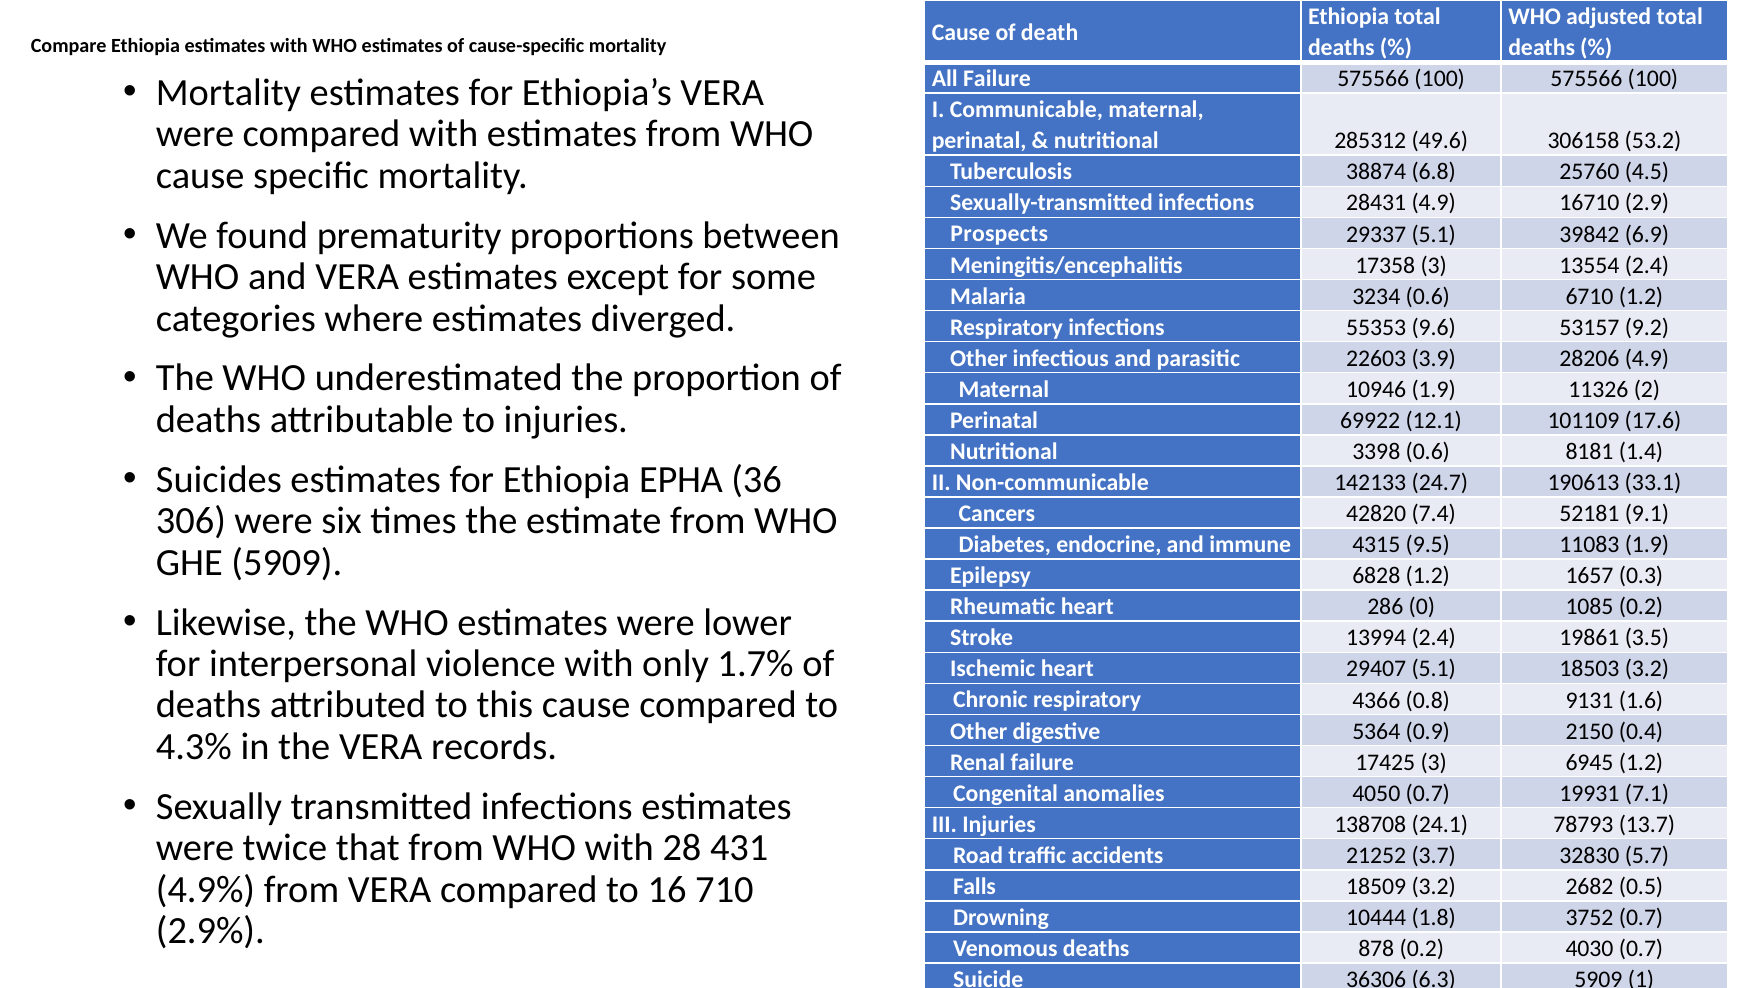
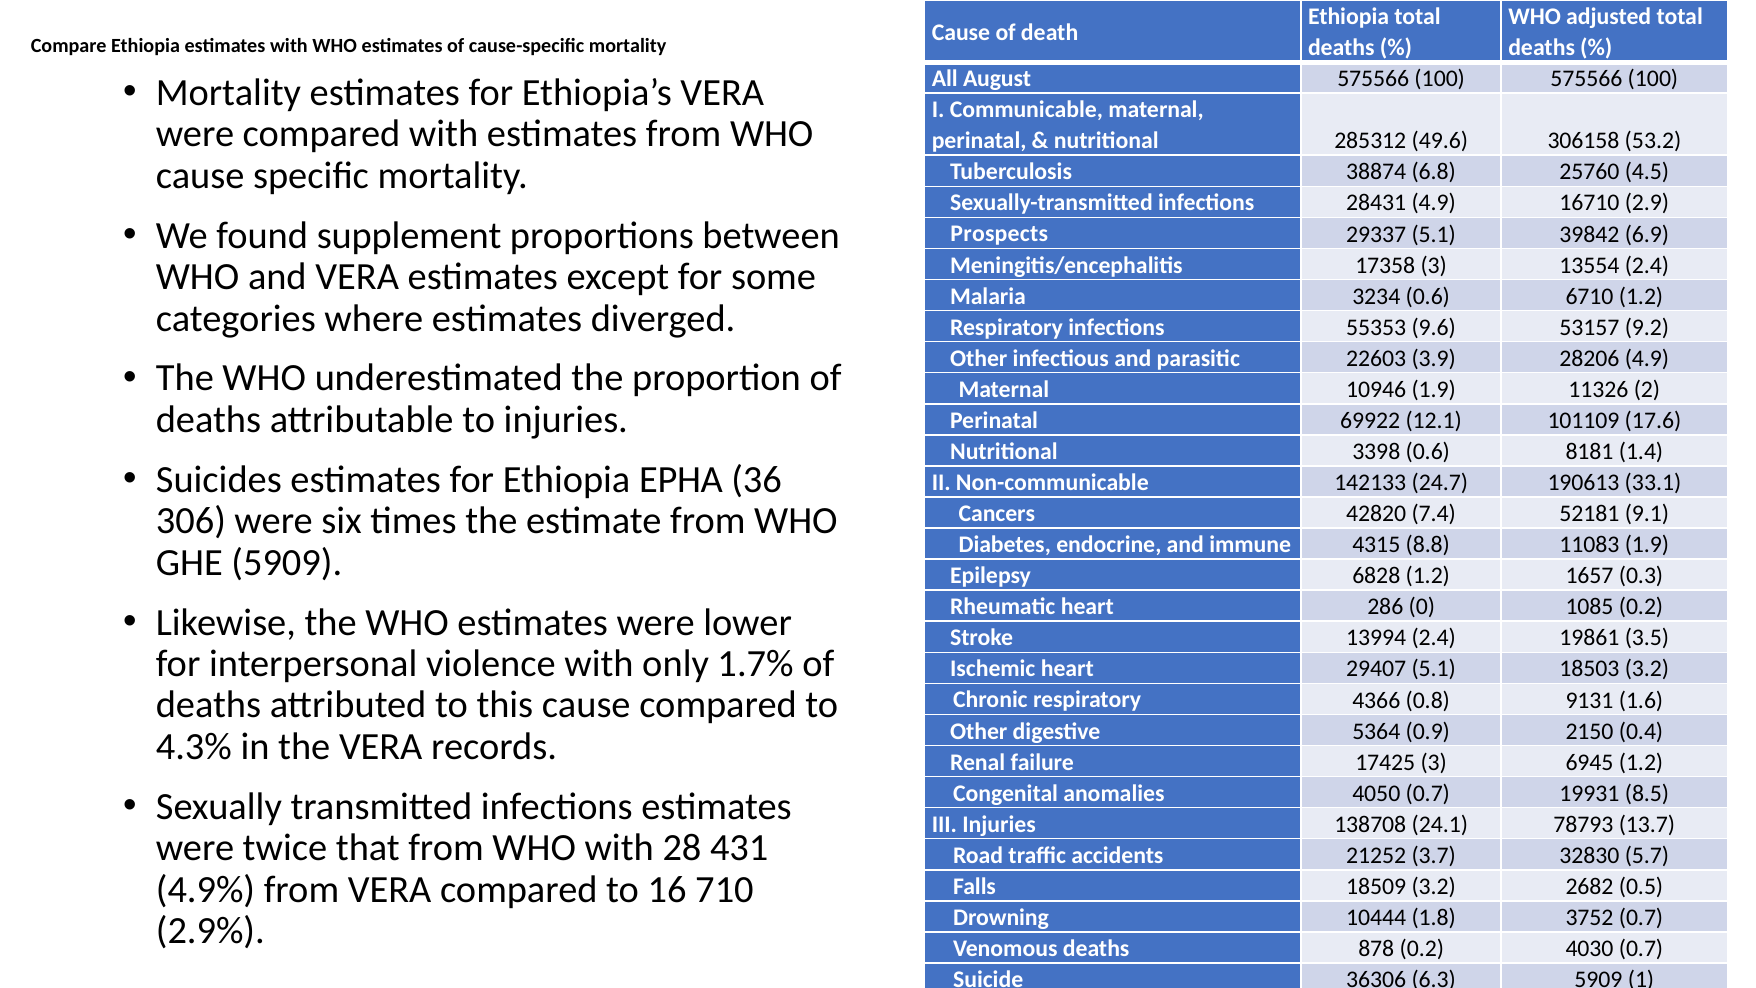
All Failure: Failure -> August (997, 79)
prematurity: prematurity -> supplement (409, 235)
9.5: 9.5 -> 8.8 (1428, 545)
7.1: 7.1 -> 8.5 (1647, 793)
